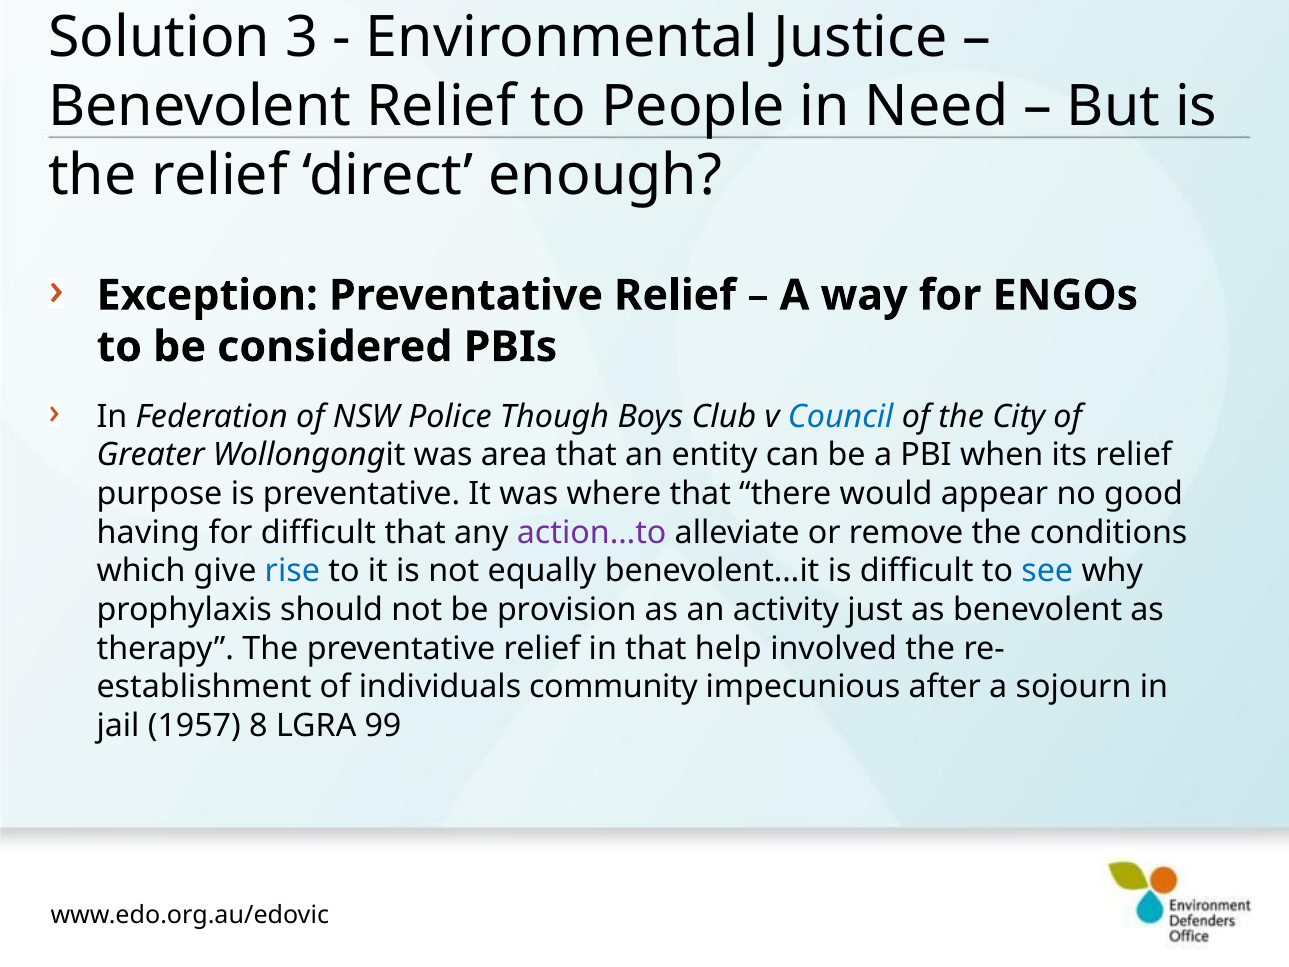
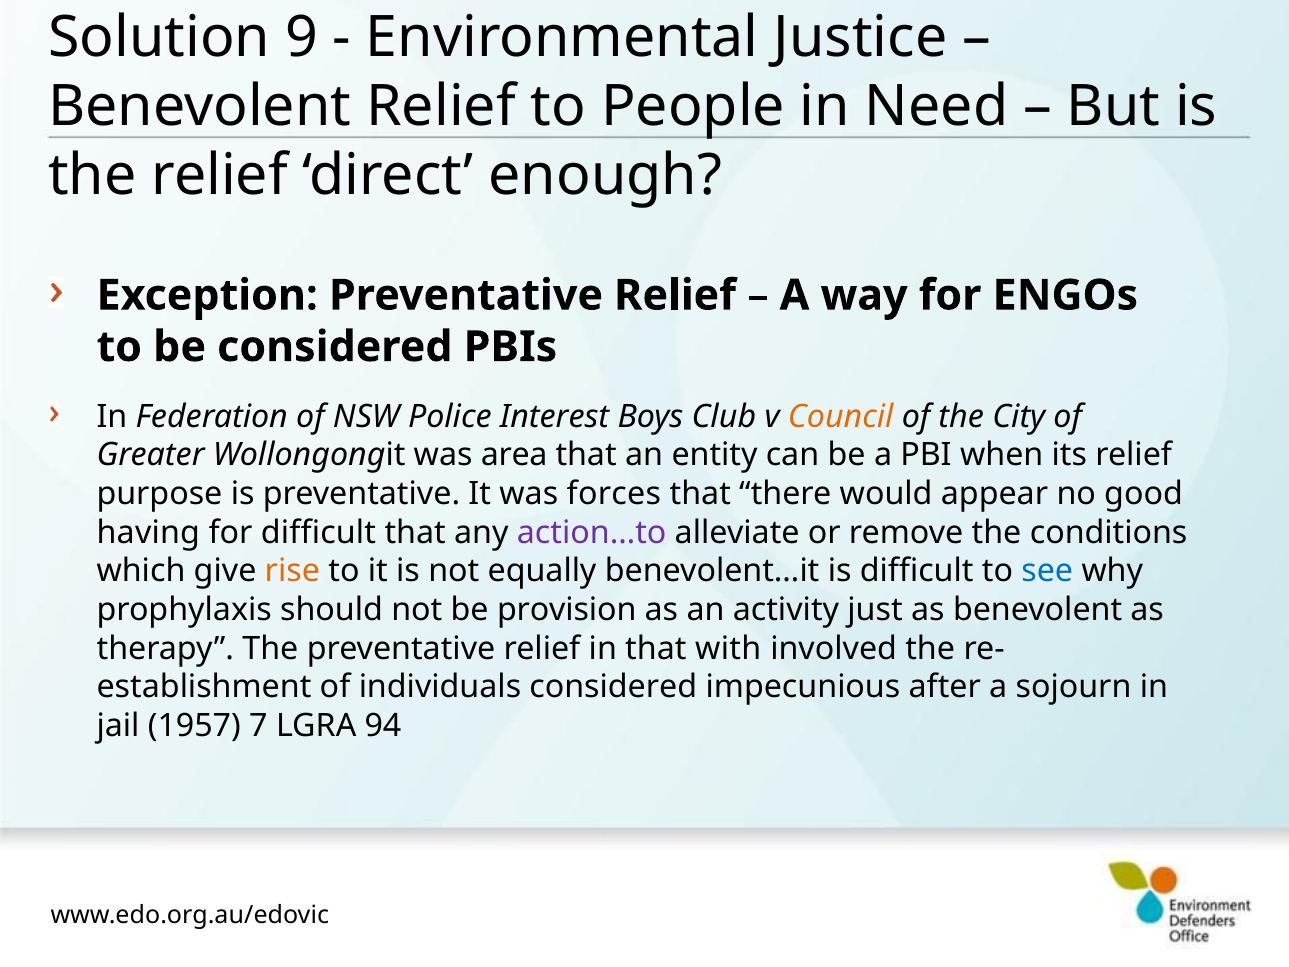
3: 3 -> 9 (301, 38)
Though: Though -> Interest (555, 416)
Council colour: blue -> orange (841, 416)
where: where -> forces (614, 494)
rise colour: blue -> orange (292, 571)
help: help -> with (728, 648)
individuals community: community -> considered (613, 687)
8: 8 -> 7 (258, 726)
99: 99 -> 94 (383, 726)
